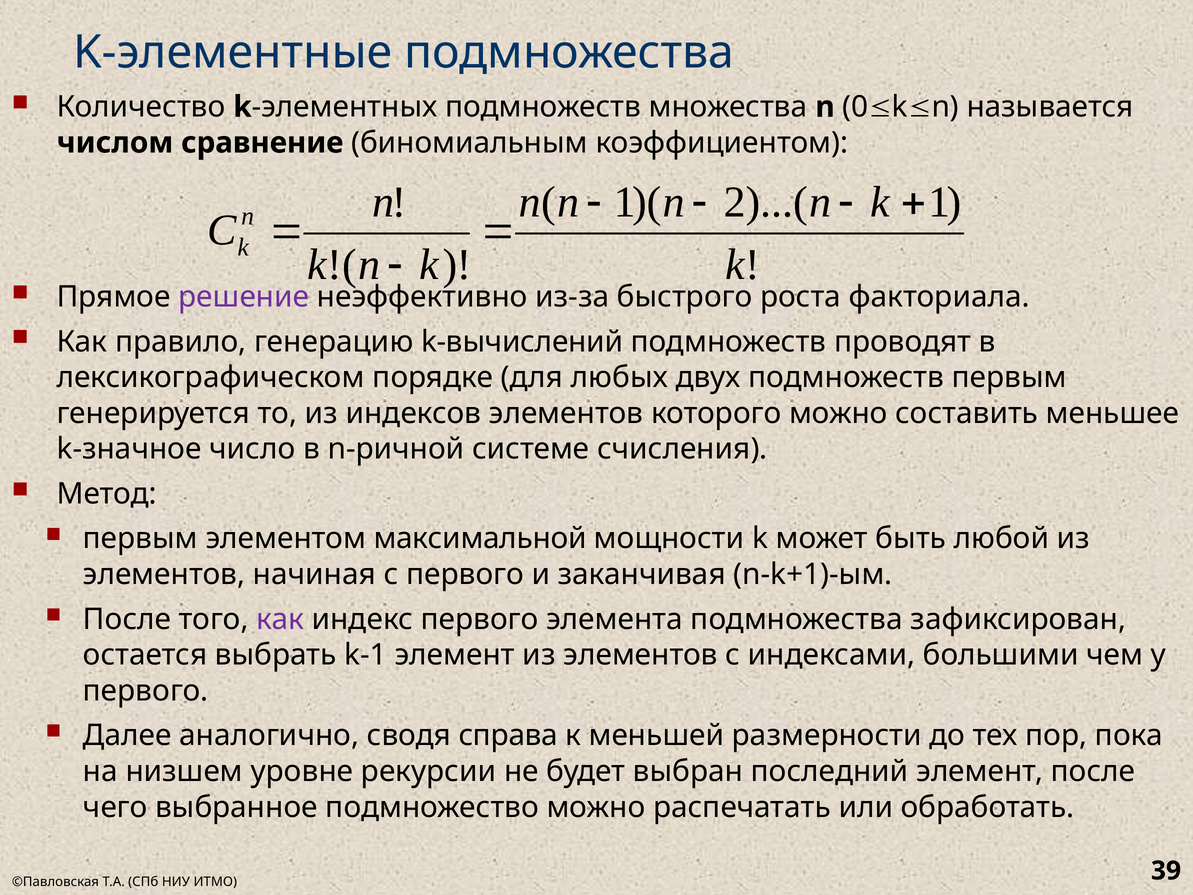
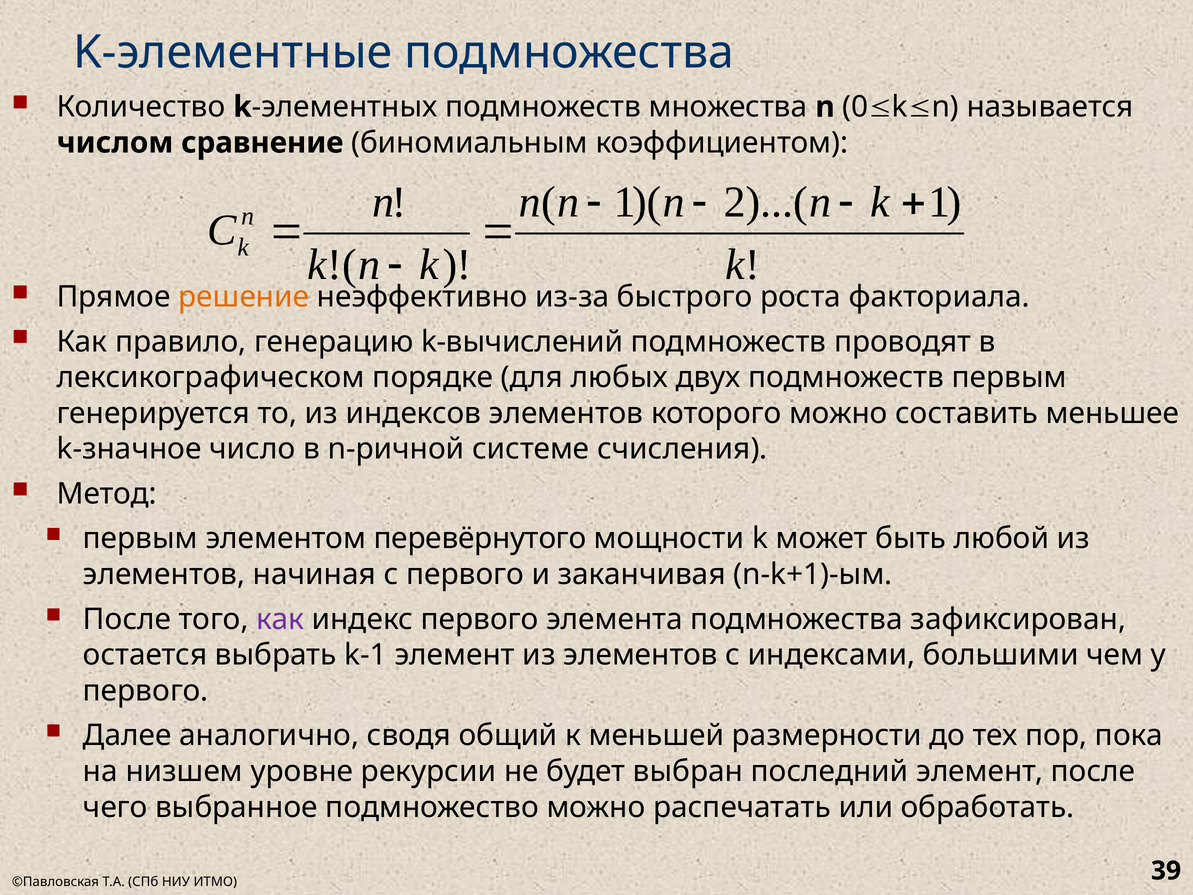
решение colour: purple -> orange (244, 297)
максимальной: максимальной -> перевёрнутого (480, 538)
справа: справа -> общий (508, 735)
